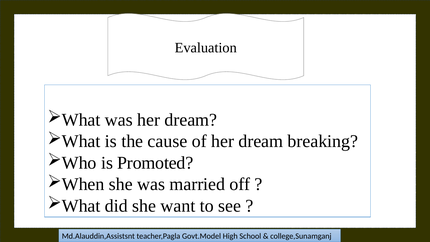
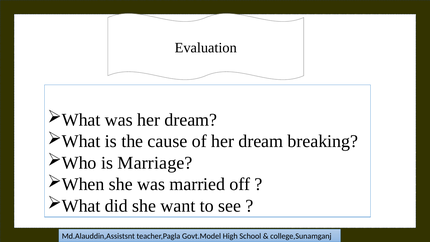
Promoted: Promoted -> Marriage (155, 163)
